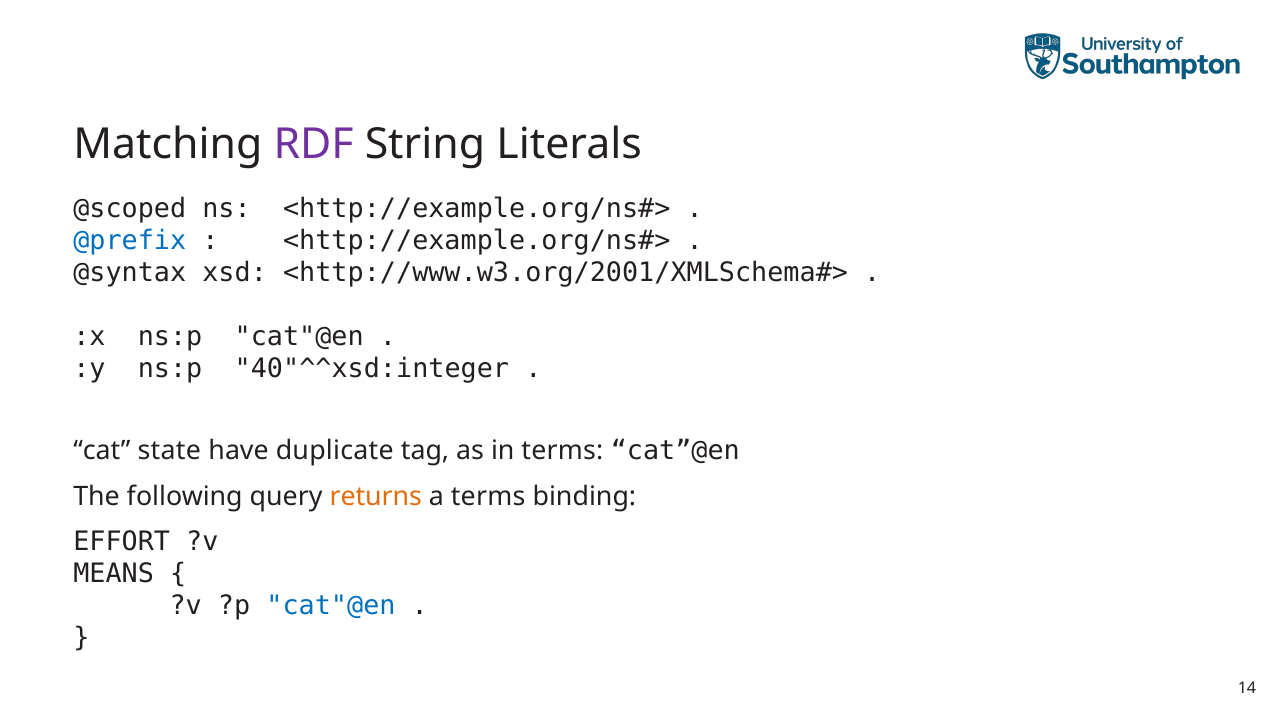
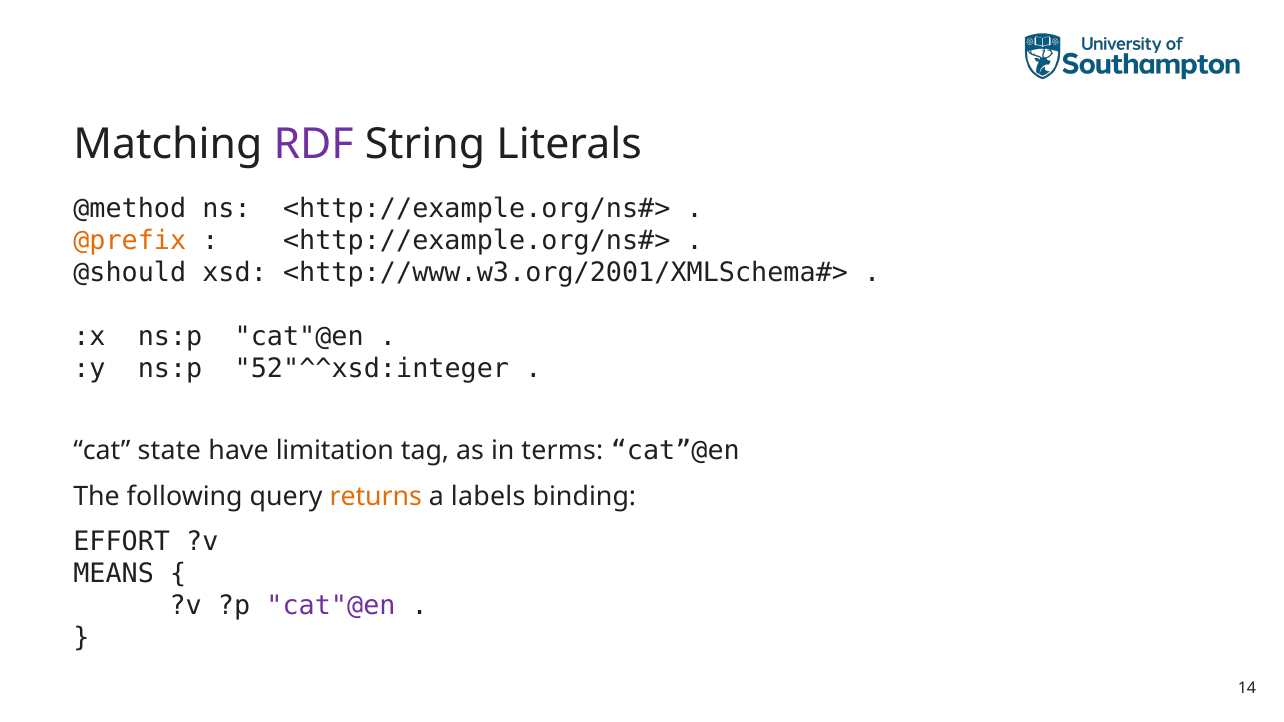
@scoped: @scoped -> @method (130, 208)
@prefix colour: blue -> orange (130, 241)
@syntax: @syntax -> @should (130, 273)
40"^^xsd:integer: 40"^^xsd:integer -> 52"^^xsd:integer (372, 369)
duplicate: duplicate -> limitation (335, 451)
a terms: terms -> labels (488, 497)
cat"@en colour: blue -> purple (331, 606)
